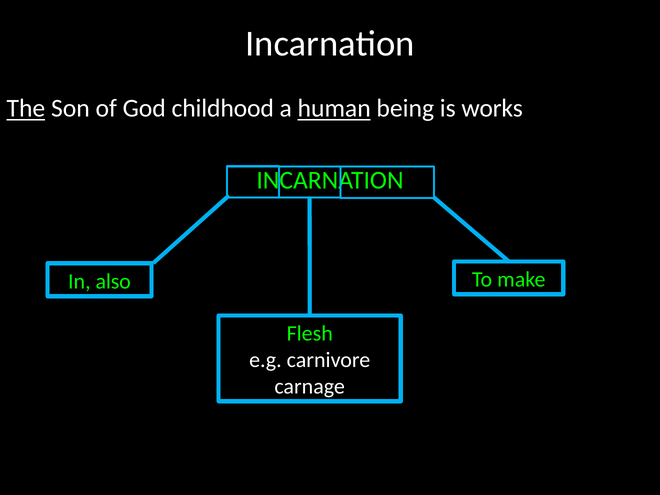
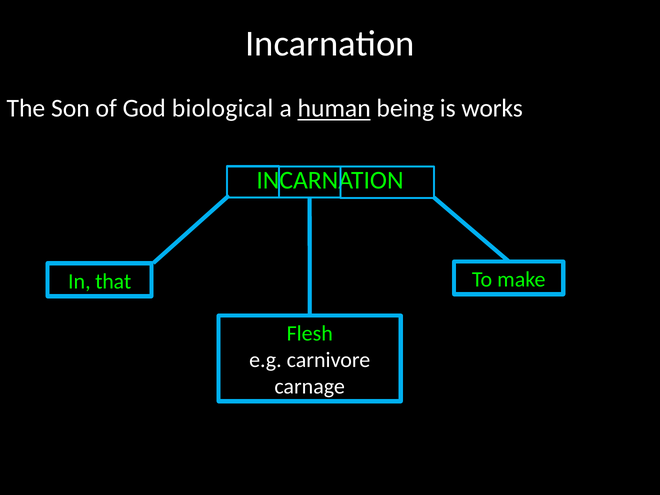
The underline: present -> none (26, 109)
childhood: childhood -> biological (223, 109)
also: also -> that (113, 281)
